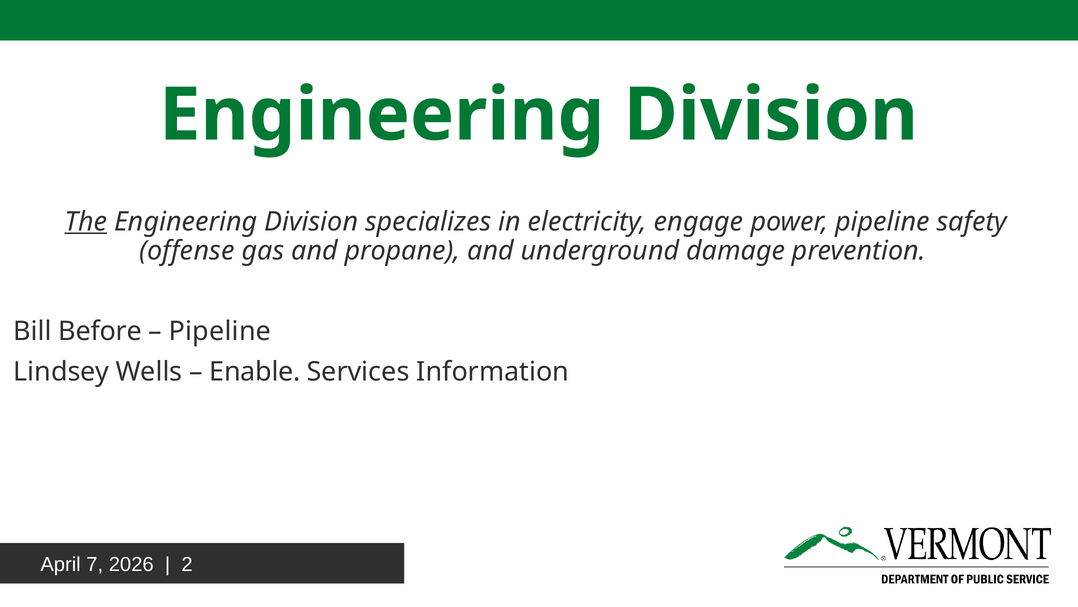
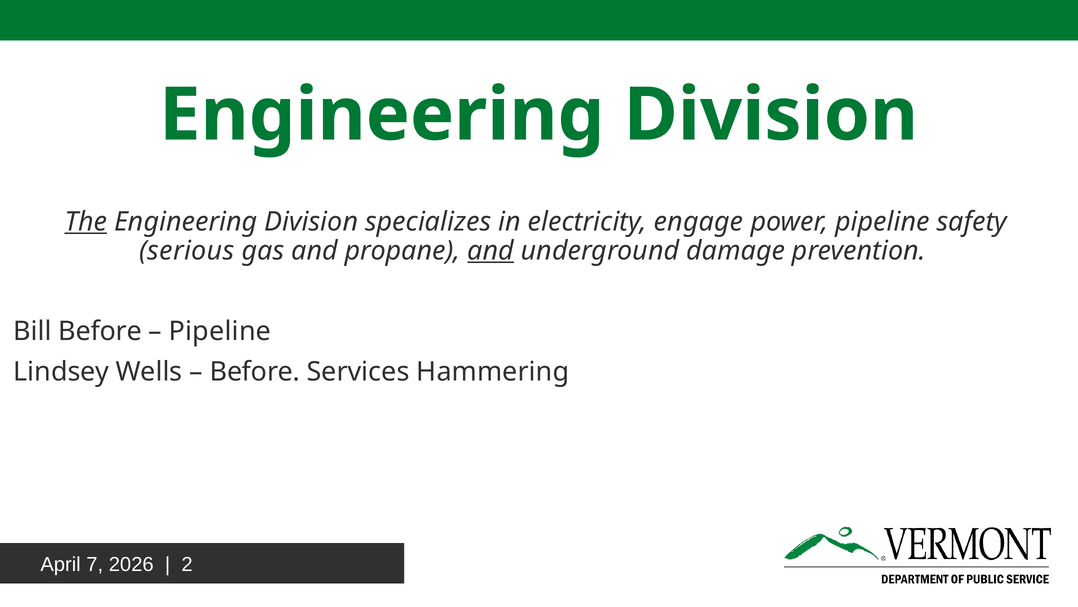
offense: offense -> serious (187, 251)
and underline: none -> present (491, 251)
Enable: Enable -> Before (255, 372)
Information: Information -> Hammering (493, 372)
